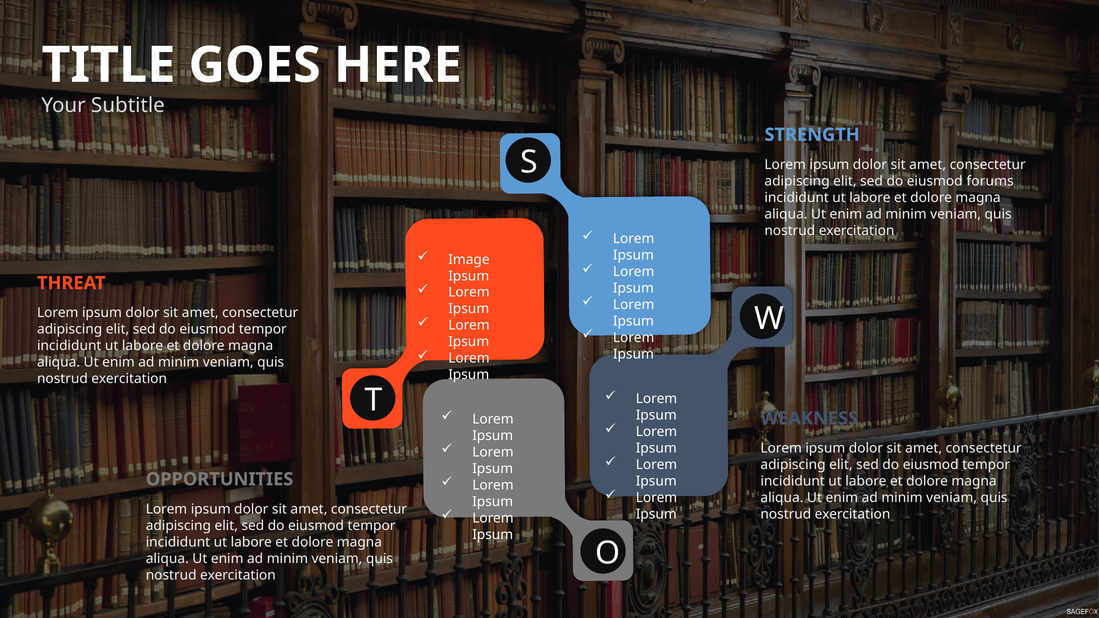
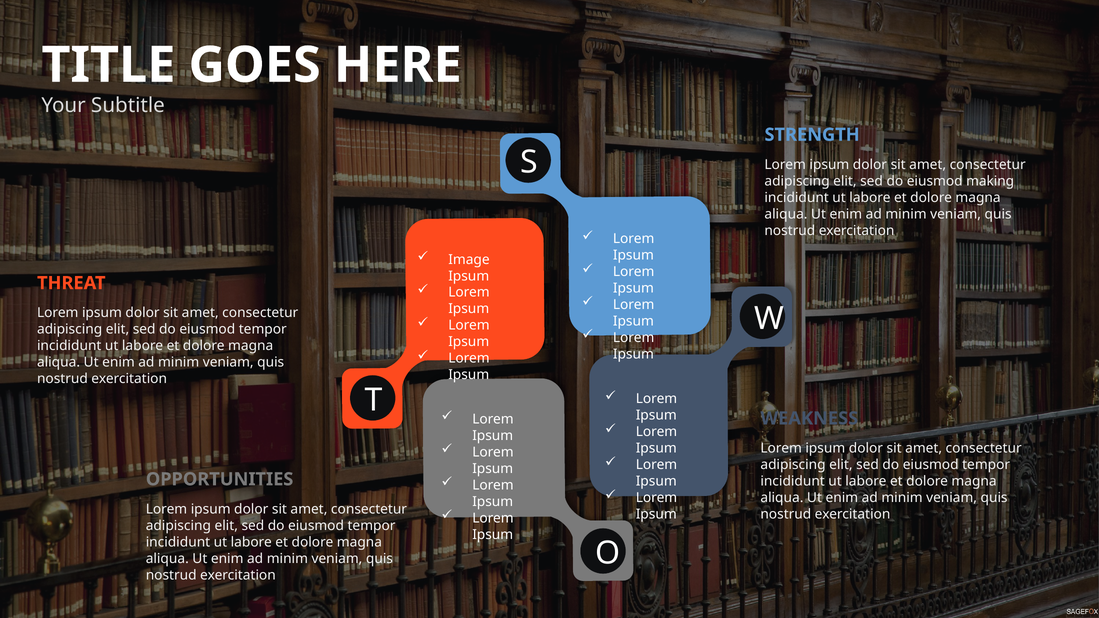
forums: forums -> making (990, 181)
